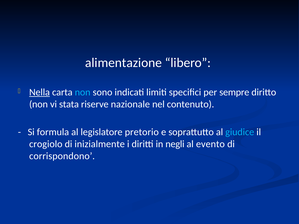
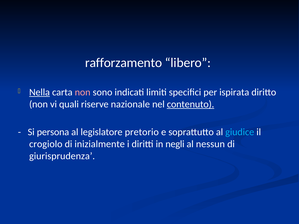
alimentazione: alimentazione -> rafforzamento (124, 63)
non colour: light blue -> pink (83, 92)
sempre: sempre -> ispirata (234, 92)
stata: stata -> quali (69, 104)
contenuto underline: none -> present (191, 104)
formula: formula -> persona (53, 132)
evento: evento -> nessun (210, 144)
corrispondono: corrispondono -> giurisprudenza (62, 156)
